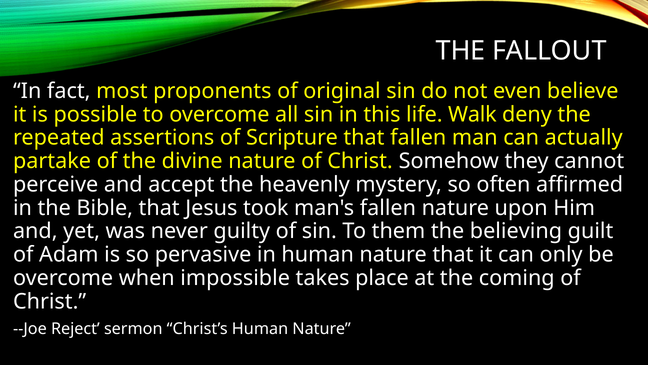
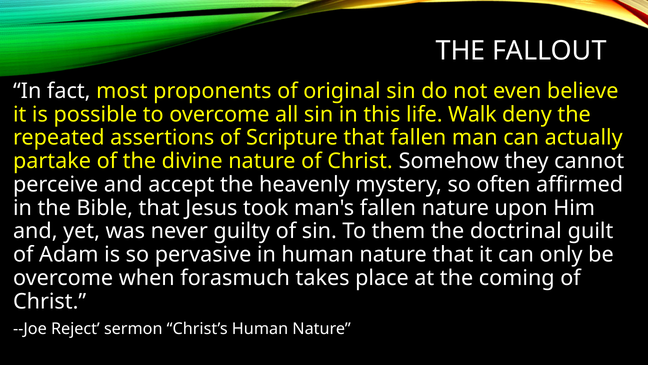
believing: believing -> doctrinal (516, 231)
impossible: impossible -> forasmuch (235, 278)
